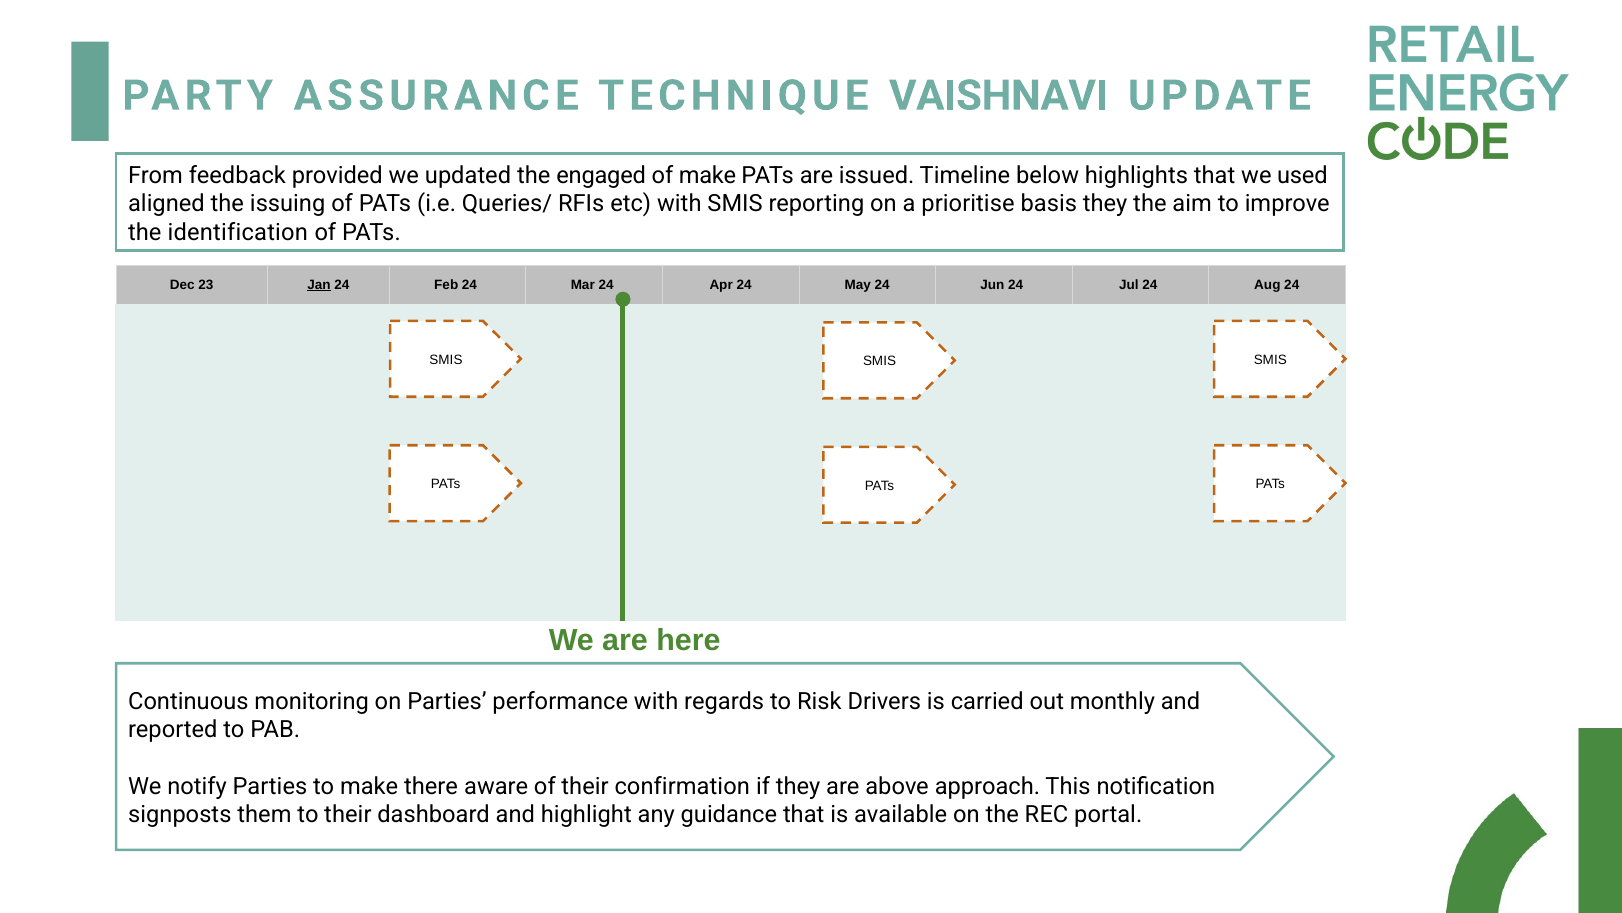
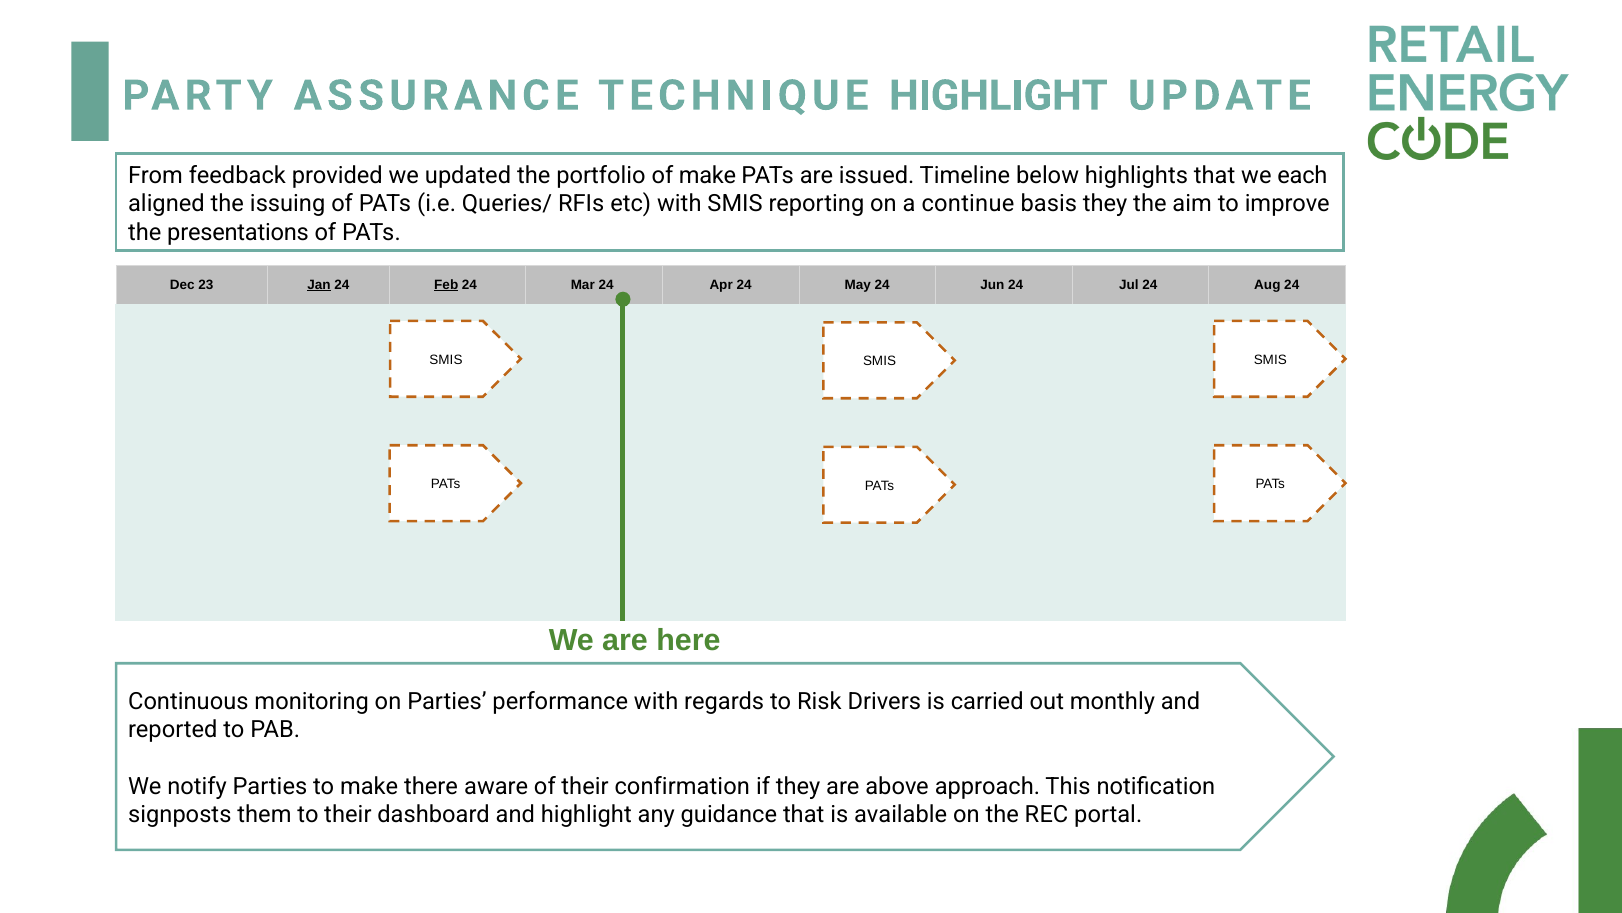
TECHNIQUE VAISHNAVI: VAISHNAVI -> HIGHLIGHT (998, 96)
engaged: engaged -> portfolio (601, 175)
used: used -> each (1302, 175)
prioritise: prioritise -> continue (968, 204)
identification: identification -> presentations (238, 232)
Feb underline: none -> present (446, 285)
